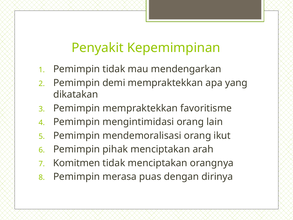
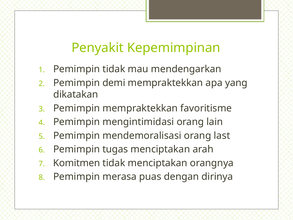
ikut: ikut -> last (222, 135)
pihak: pihak -> tugas (115, 149)
